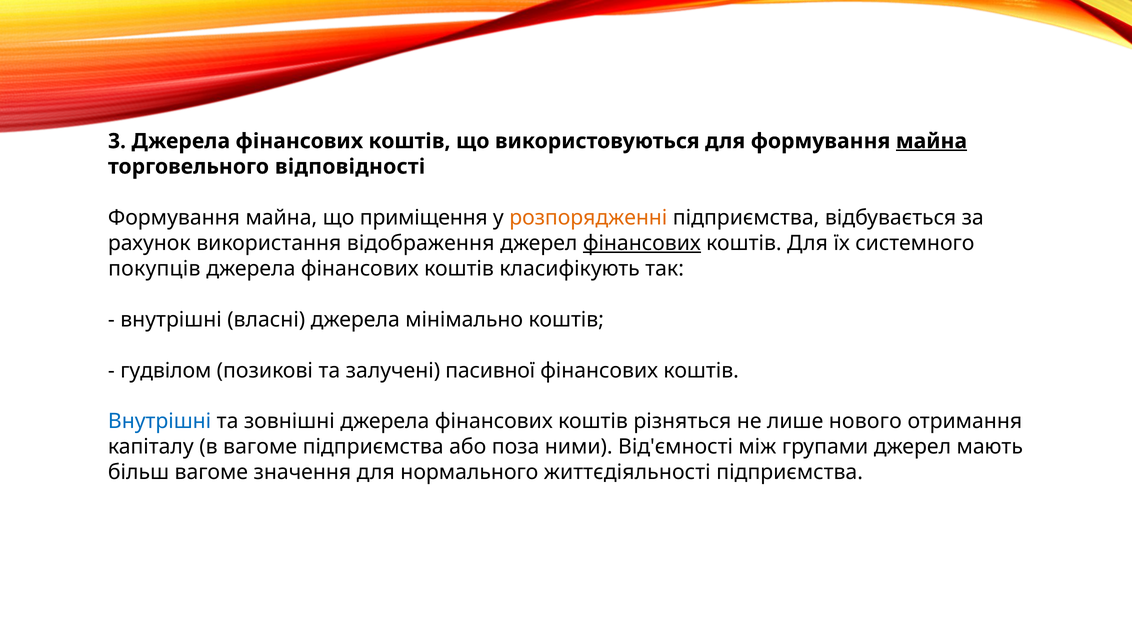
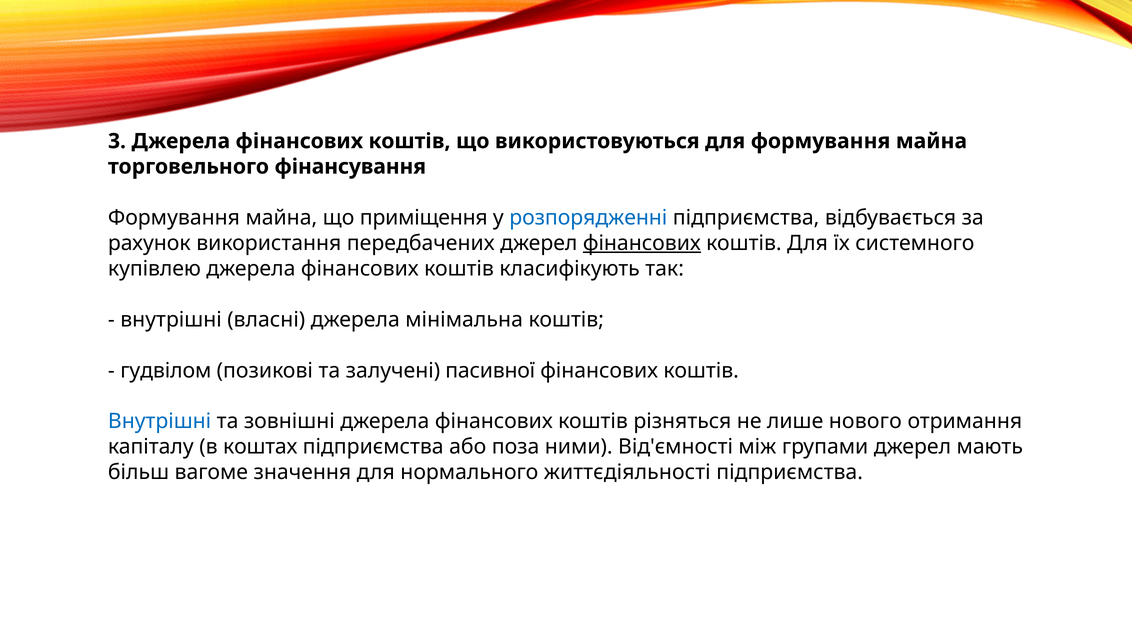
майна underline: present -> none (931, 141)
відповідності: відповідності -> фінансування (350, 167)
розпорядженні colour: orange -> blue (588, 218)
відображення: відображення -> передбачених (421, 243)
покупців: покупців -> купівлею (154, 268)
мінімально: мінімально -> мінімальна (464, 319)
в вагоме: вагоме -> коштах (260, 447)
